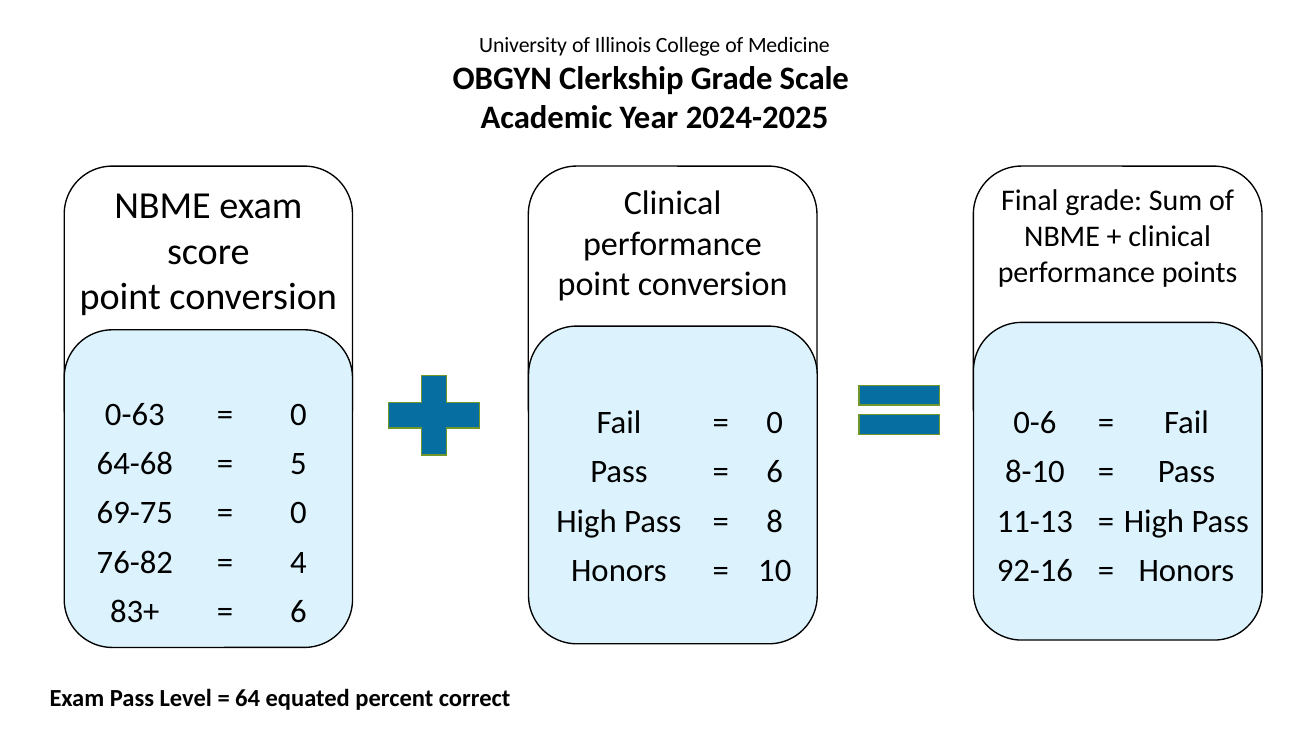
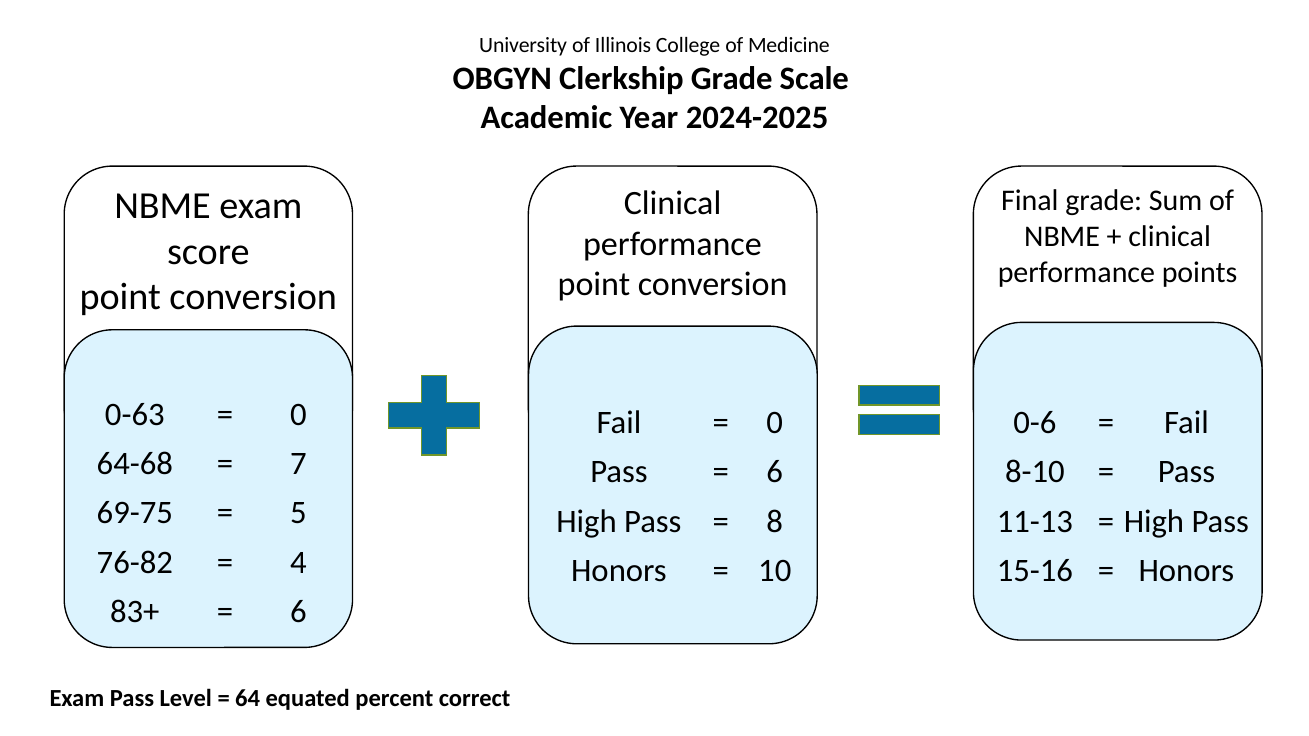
5: 5 -> 7 (298, 464)
0: 0 -> 5 (298, 513)
92-16: 92-16 -> 15-16 (1035, 571)
